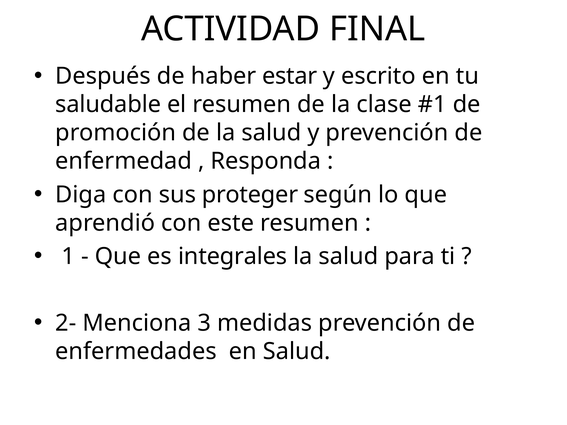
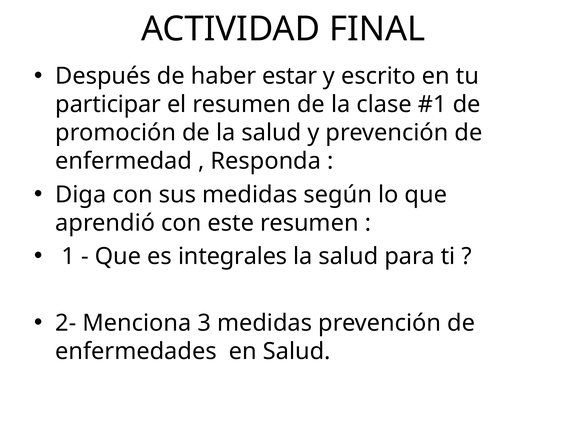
saludable: saludable -> participar (108, 105)
sus proteger: proteger -> medidas (250, 195)
